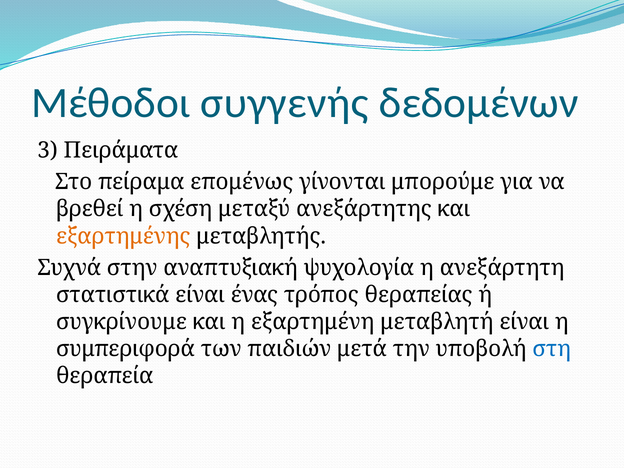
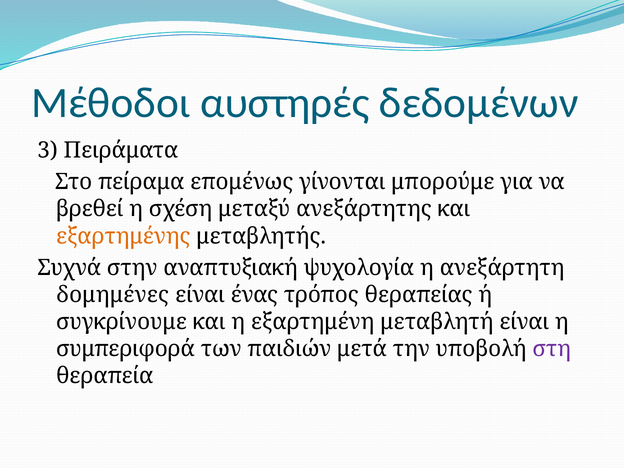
συγγενής: συγγενής -> αυστηρές (285, 103)
στατιστικά: στατιστικά -> δομημένες (113, 295)
στη colour: blue -> purple (552, 349)
